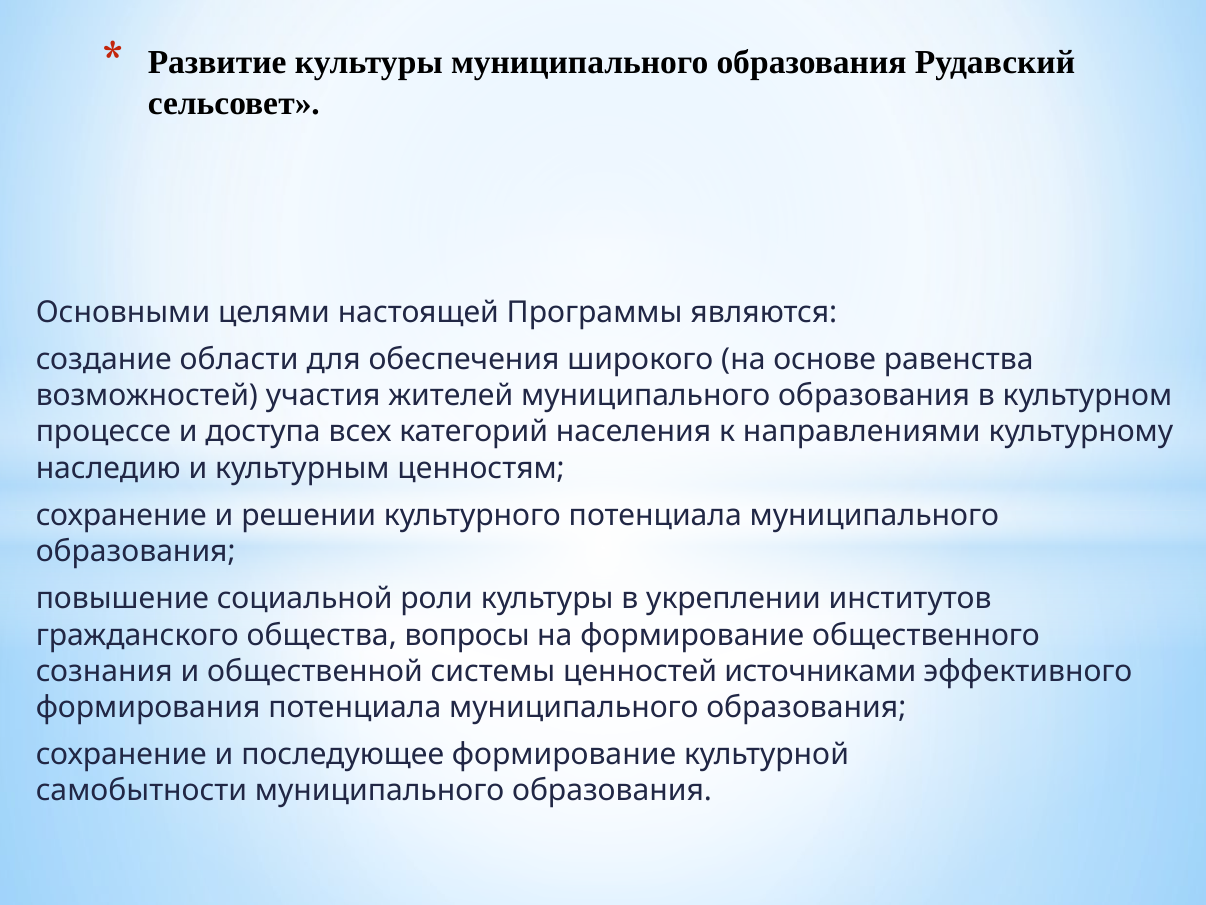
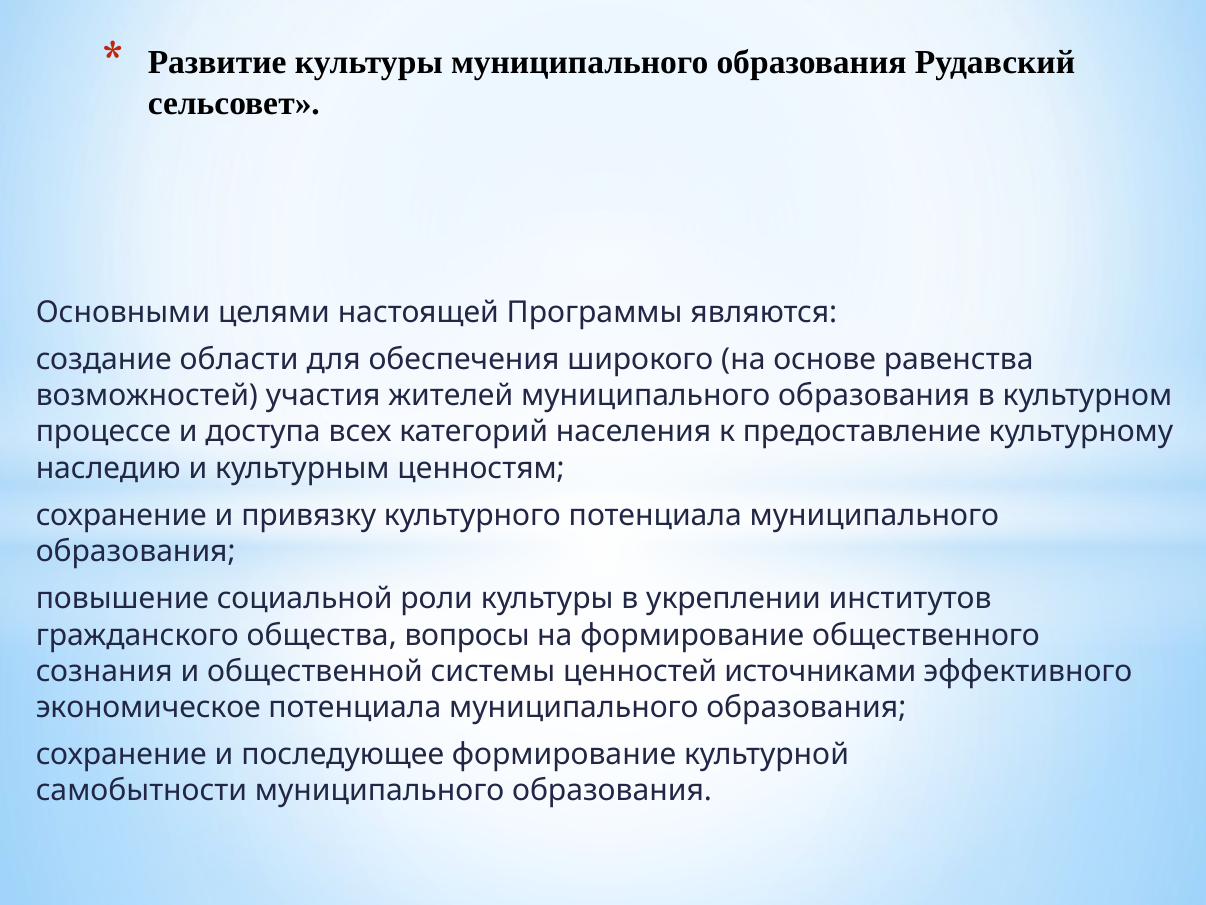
направлениями: направлениями -> предоставление (862, 432)
решении: решении -> привязку (309, 515)
формирования: формирования -> экономическое (148, 707)
